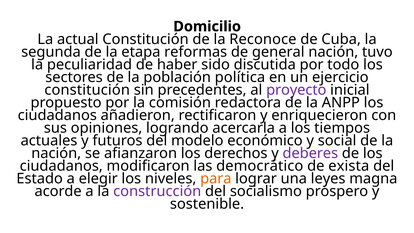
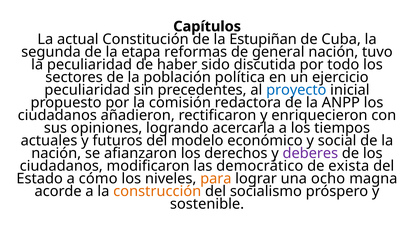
Domicilio: Domicilio -> Capítulos (207, 26)
Reconoce: Reconoce -> Estupiñan (263, 39)
constitución: constitución -> peculiaridad (87, 90)
proyecto colour: purple -> blue (296, 90)
elegir: elegir -> cómo (98, 178)
leyes: leyes -> ocho (328, 178)
construcción colour: purple -> orange (157, 191)
